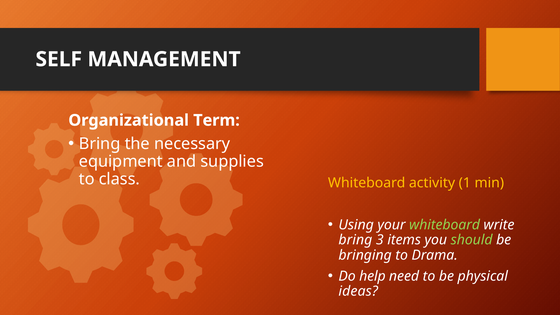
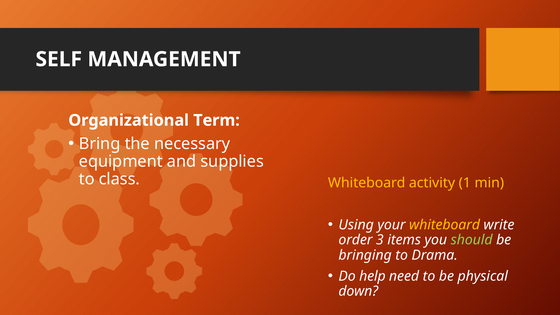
whiteboard colour: light green -> yellow (445, 225)
bring: bring -> order (355, 240)
ideas: ideas -> down (358, 291)
